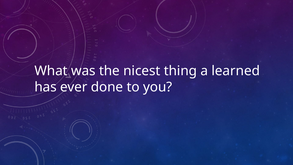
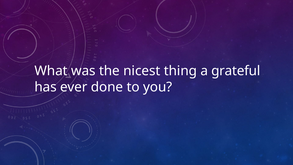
learned: learned -> grateful (236, 71)
